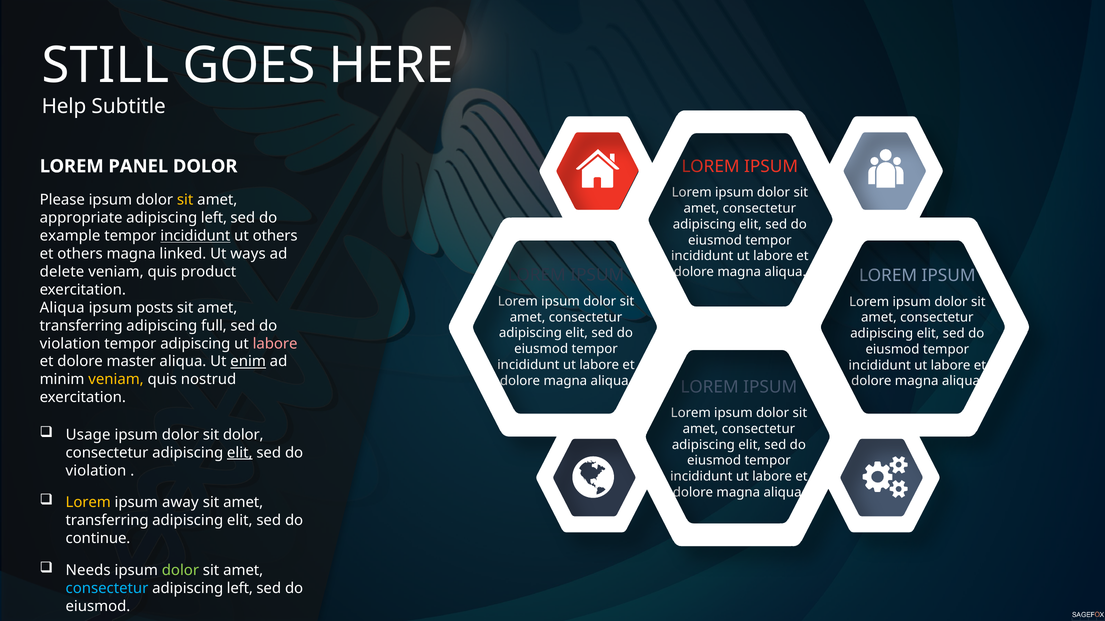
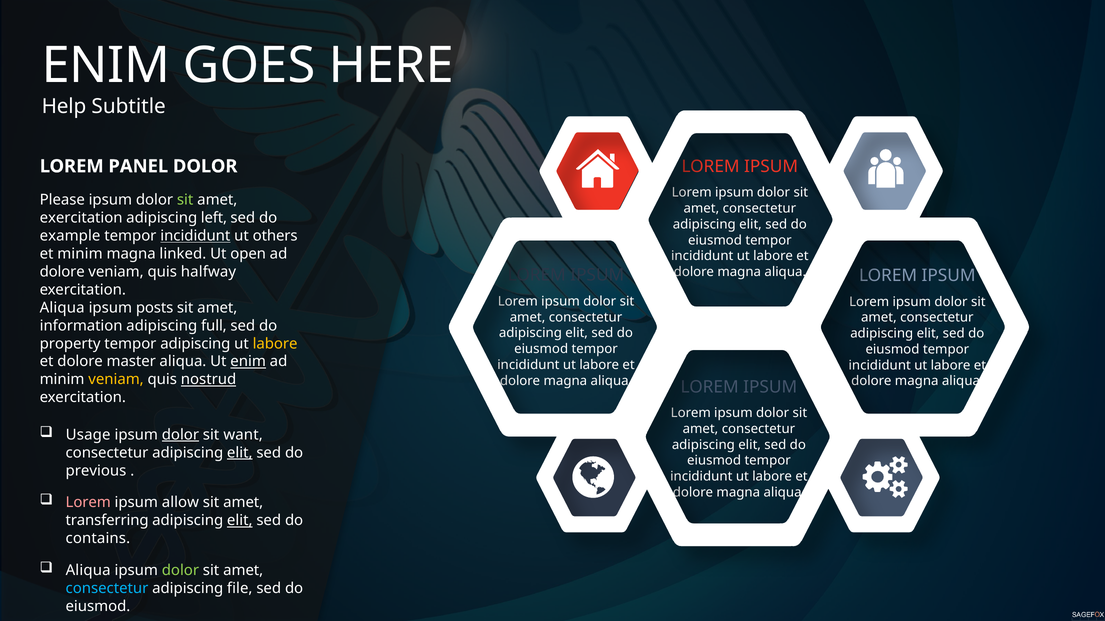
STILL: STILL -> ENIM (106, 66)
sit colour: yellow -> light green (185, 200)
appropriate: appropriate -> exercitation (81, 218)
et others: others -> minim (80, 254)
ways: ways -> open (248, 254)
delete: delete -> dolore (62, 272)
product: product -> halfway (208, 272)
transferring: transferring -> information (81, 326)
violation: violation -> property (70, 344)
labore colour: pink -> yellow (275, 344)
nostrud underline: none -> present (209, 380)
dolor underline: none -> present (180, 435)
sit dolor: dolor -> want (243, 435)
violation: violation -> previous (96, 471)
Lorem colour: yellow -> pink (88, 503)
away: away -> allow (180, 503)
elit underline: none -> present (240, 521)
continue: continue -> contains (98, 539)
Needs: Needs -> Aliqua (88, 571)
left: left -> file (240, 589)
